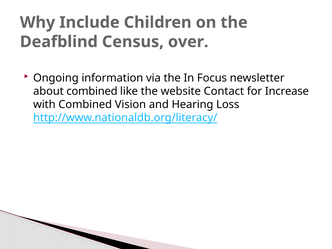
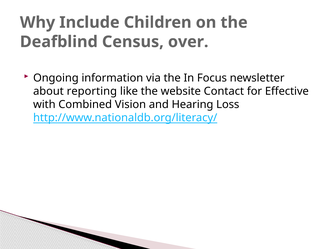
about combined: combined -> reporting (92, 91)
Increase: Increase -> Effective (287, 91)
